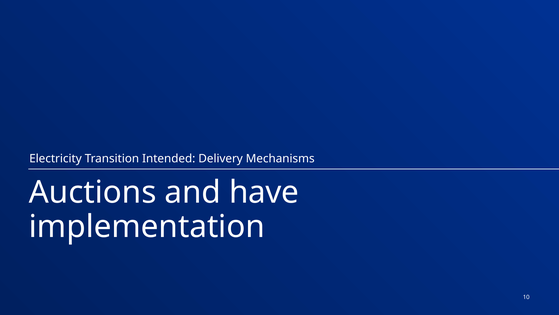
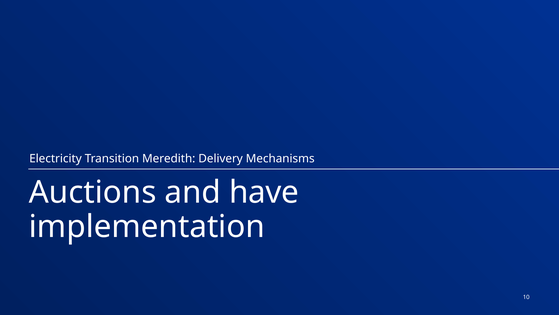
Intended: Intended -> Meredith (169, 158)
